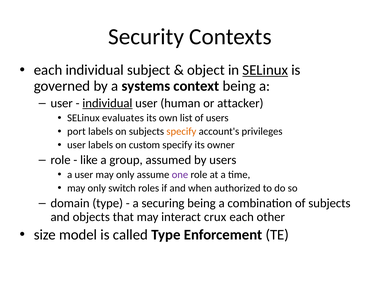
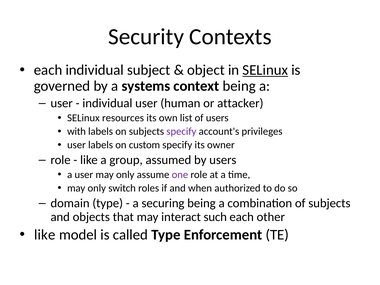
individual underline: present -> none (107, 103)
evaluates: evaluates -> resources (123, 118)
port: port -> with (76, 131)
specify colour: orange -> purple (181, 131)
crux: crux -> such (215, 217)
size: size -> like (45, 235)
